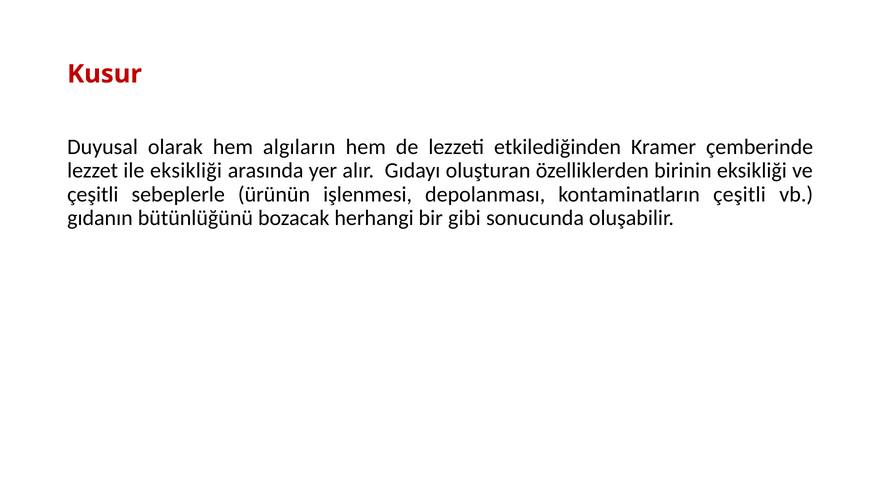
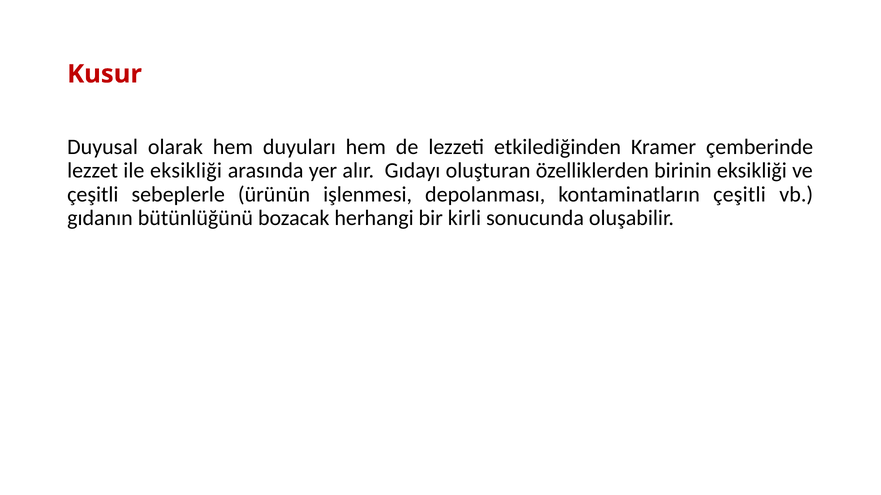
algıların: algıların -> duyuları (299, 147)
gibi: gibi -> kirli (464, 218)
